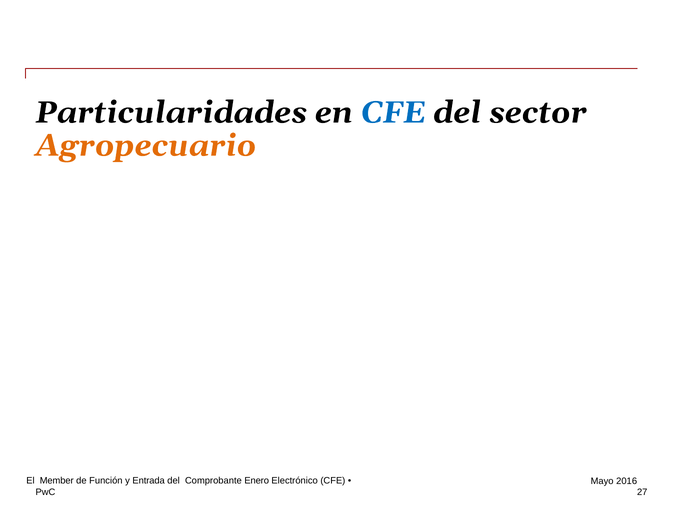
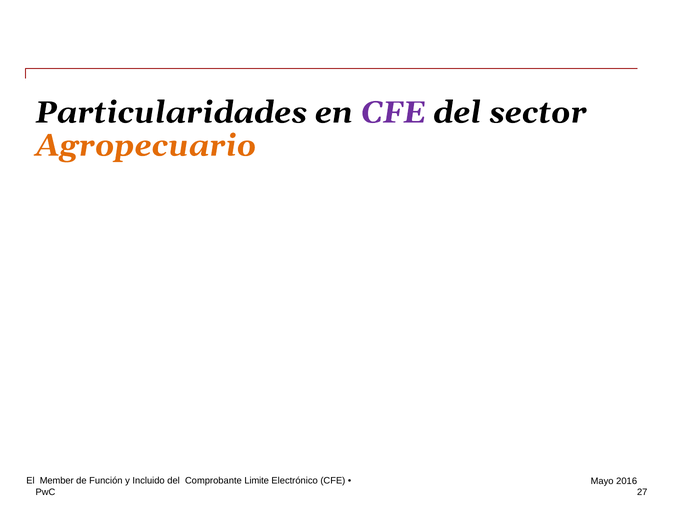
CFE colour: blue -> purple (393, 113)
Entrada: Entrada -> Incluido (149, 481)
Enero: Enero -> Limite (257, 481)
